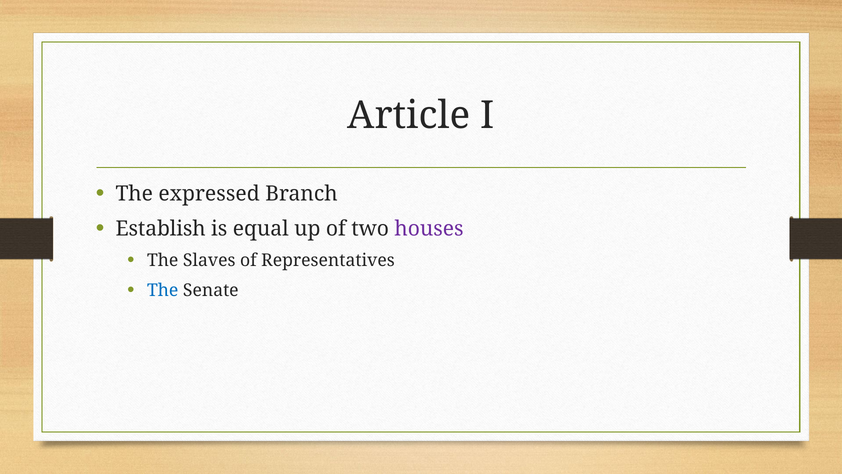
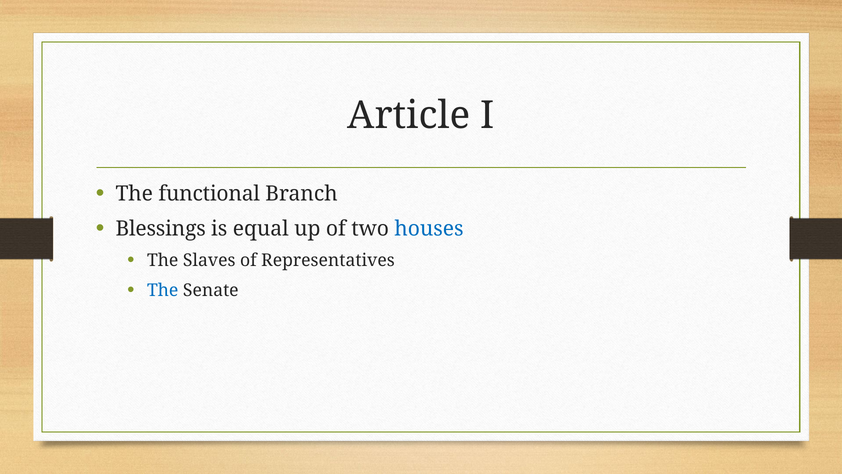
expressed: expressed -> functional (209, 194)
Establish: Establish -> Blessings (161, 229)
houses colour: purple -> blue (429, 229)
